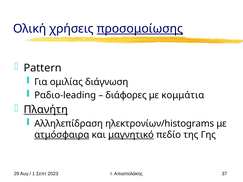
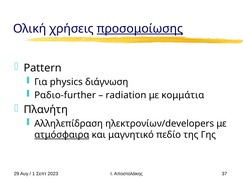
ομιλίας: ομιλίας -> physics (66, 82)
Ραδιο-leading: Ραδιο-leading -> Ραδιο-further (65, 95)
διάφορες: διάφορες -> radiation (126, 95)
Πλανήτη underline: present -> none (46, 110)
ηλεκτρονίων/histograms: ηλεκτρονίων/histograms -> ηλεκτρονίων/developers (160, 124)
μαγνητικό underline: present -> none (131, 135)
